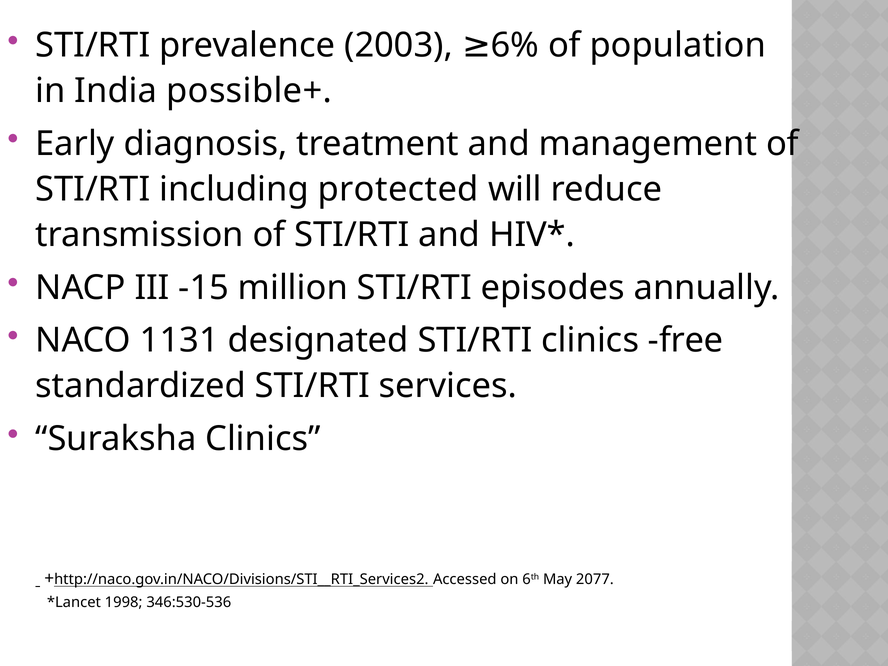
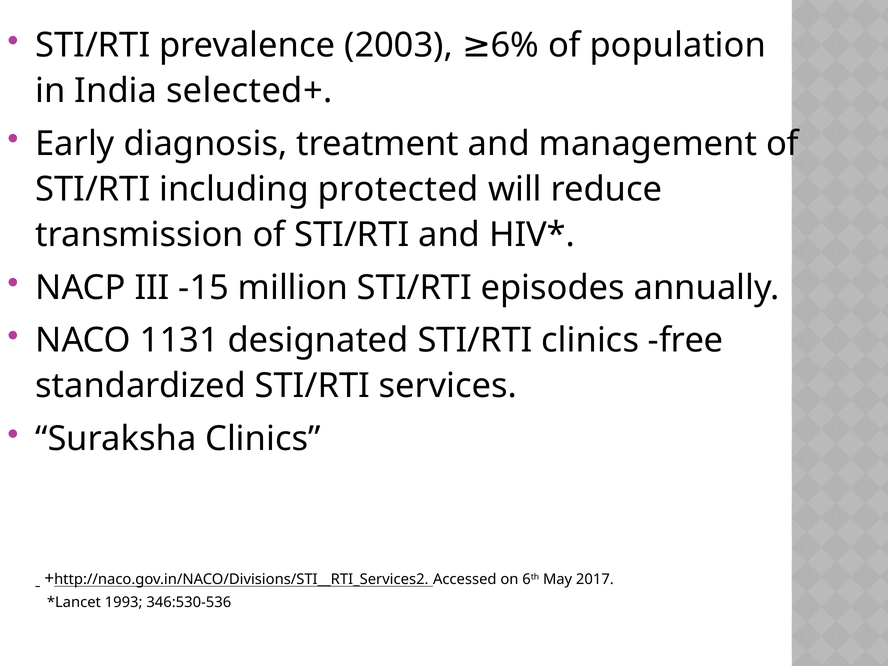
possible+: possible+ -> selected+ (249, 91)
2077: 2077 -> 2017 (595, 579)
1998: 1998 -> 1993 (124, 602)
